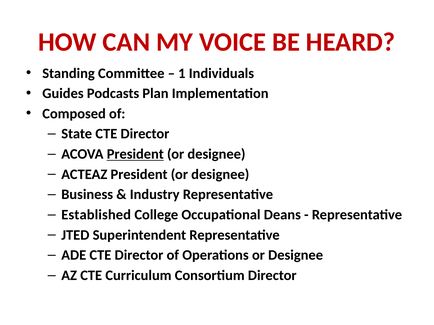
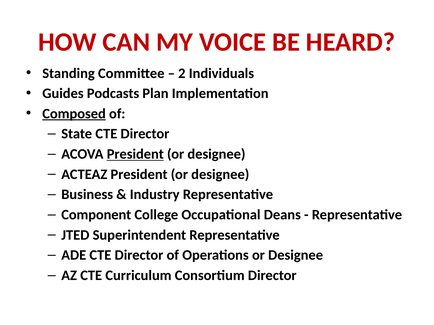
1: 1 -> 2 (182, 73)
Composed underline: none -> present (74, 114)
Established: Established -> Component (96, 215)
